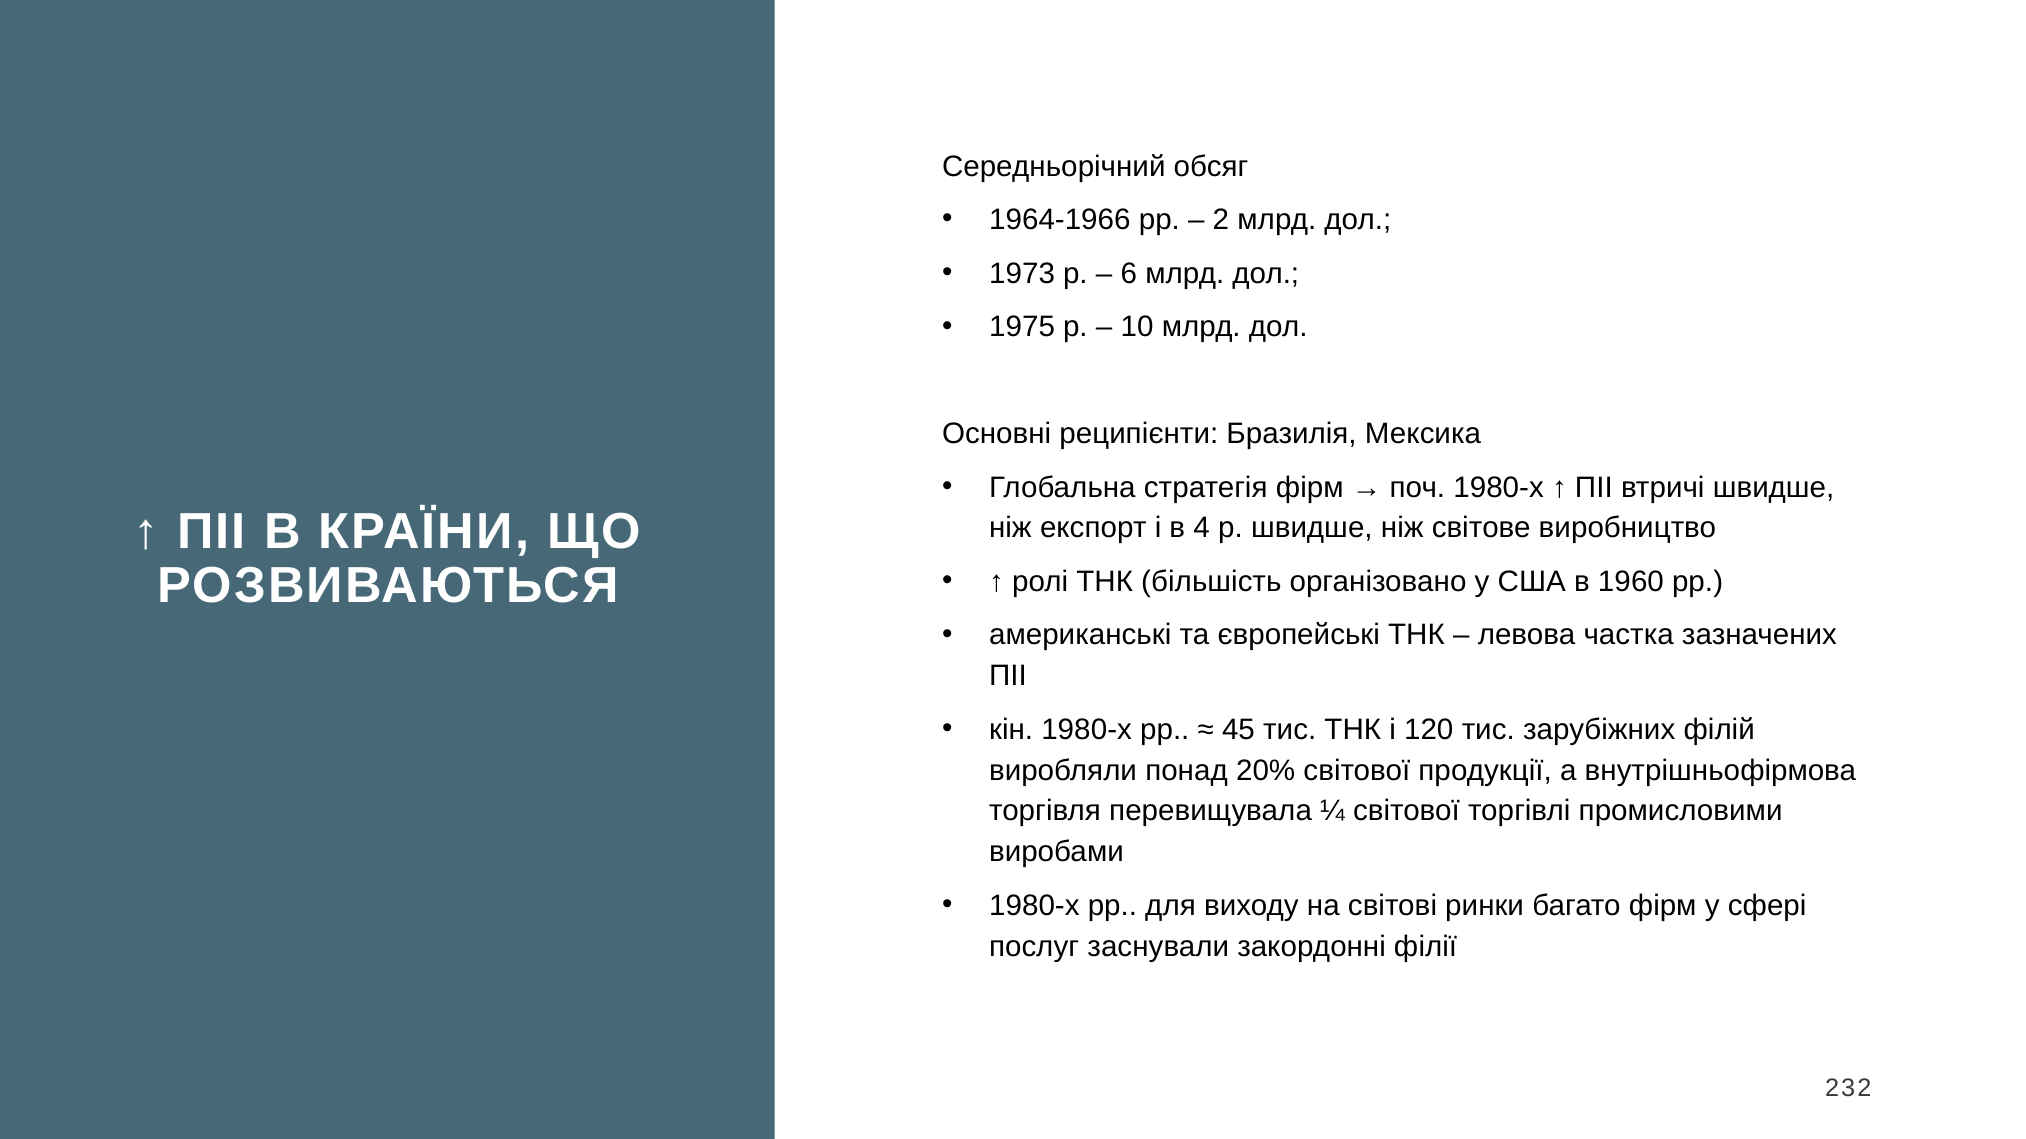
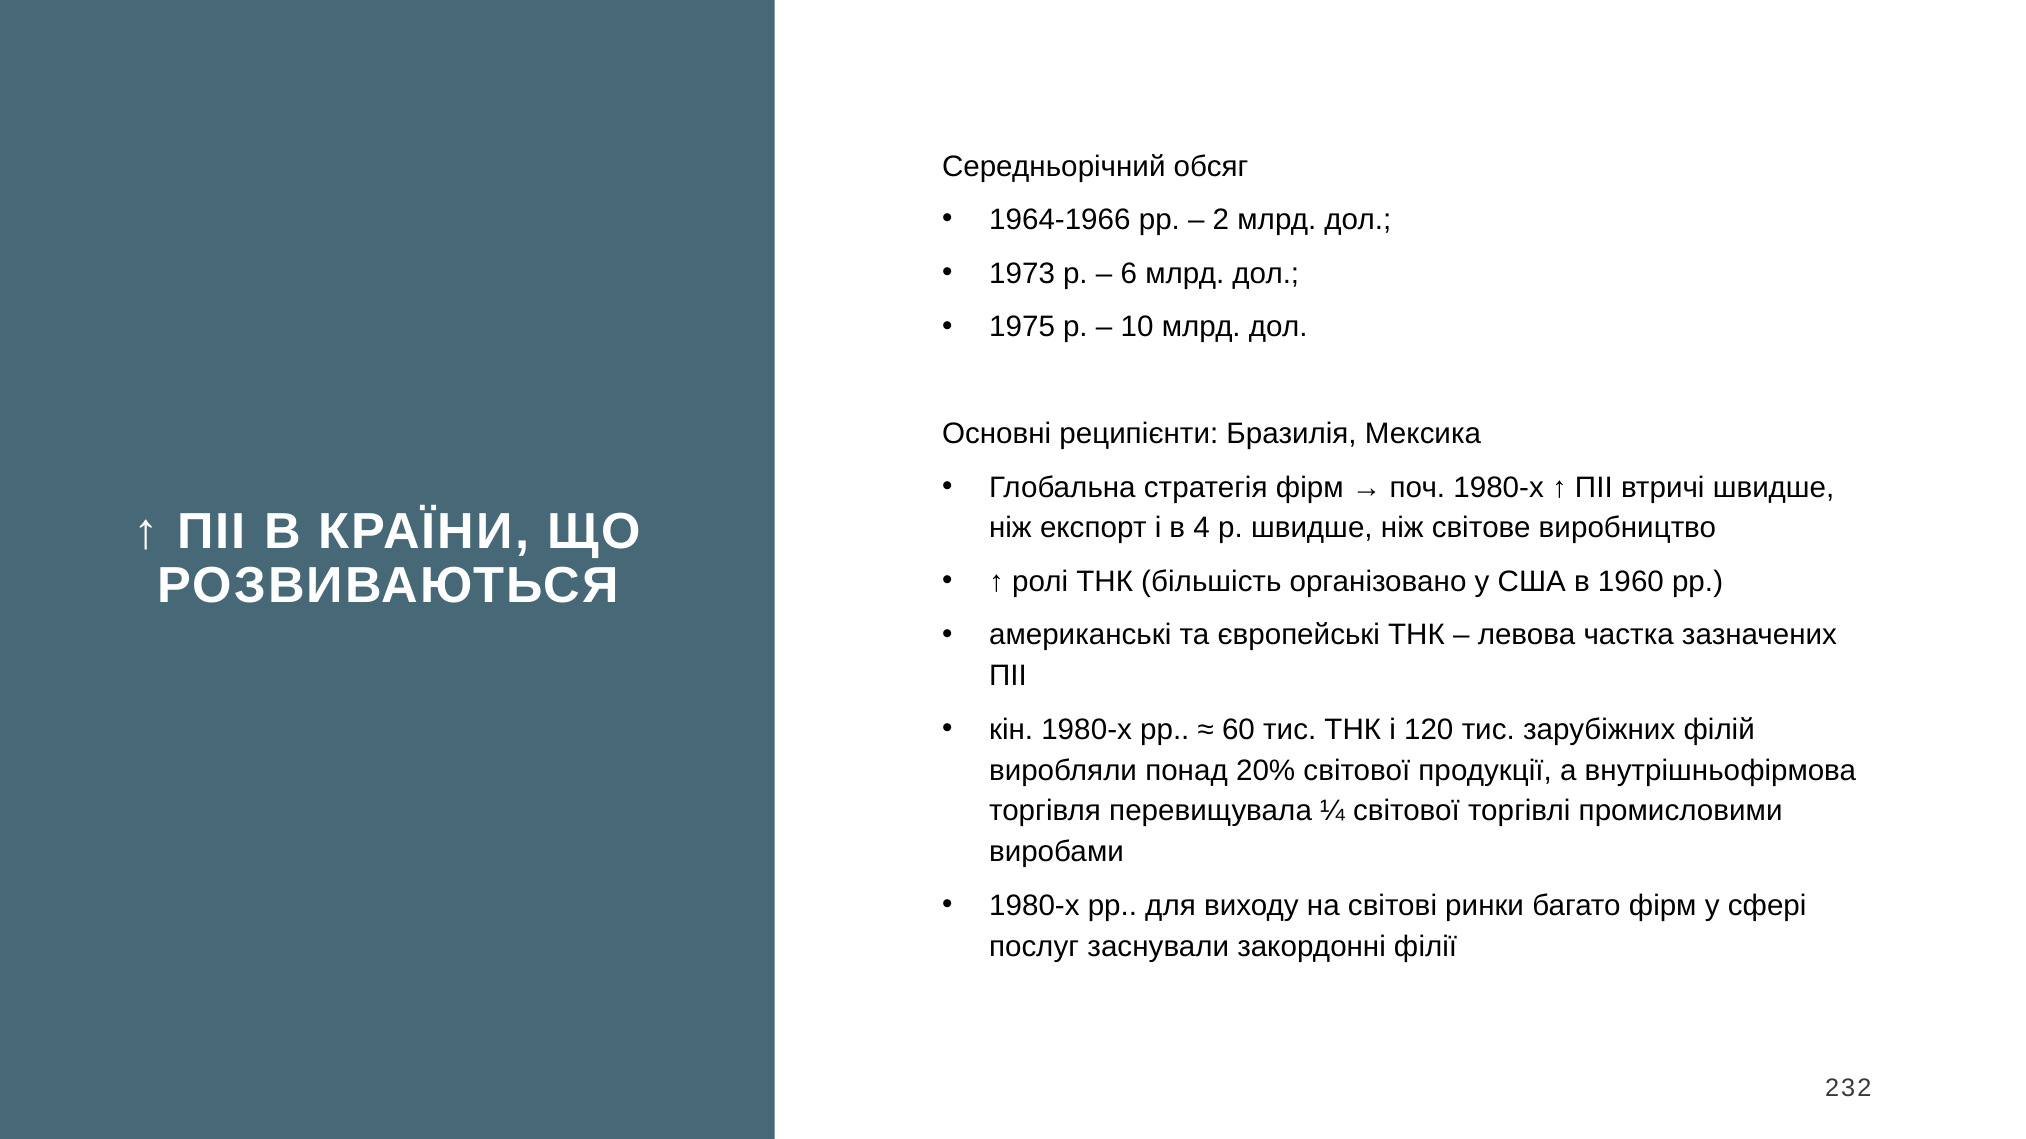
45: 45 -> 60 (1238, 730)
